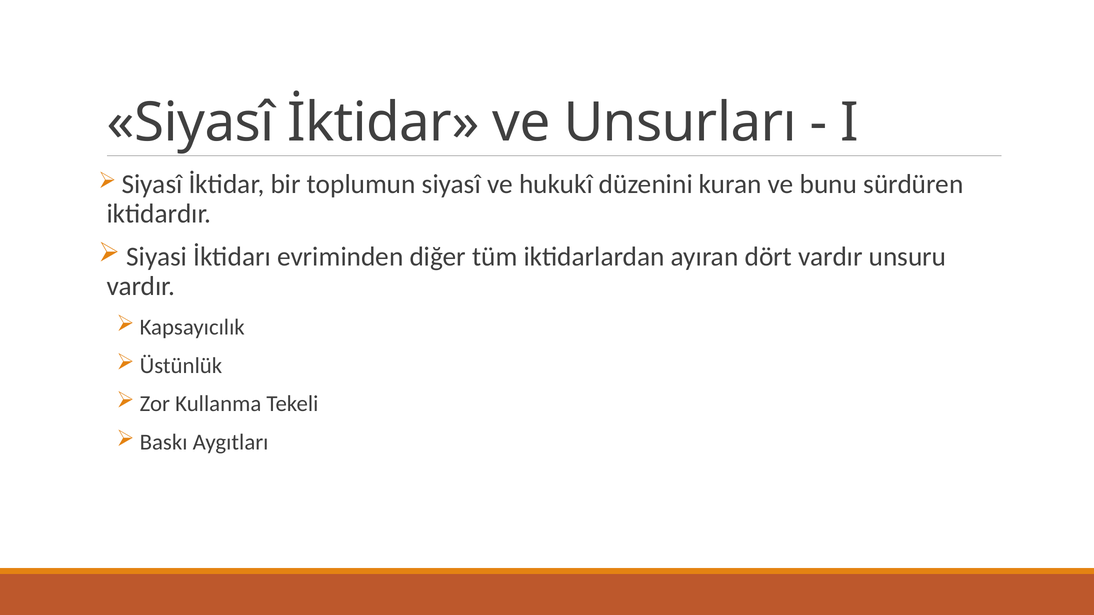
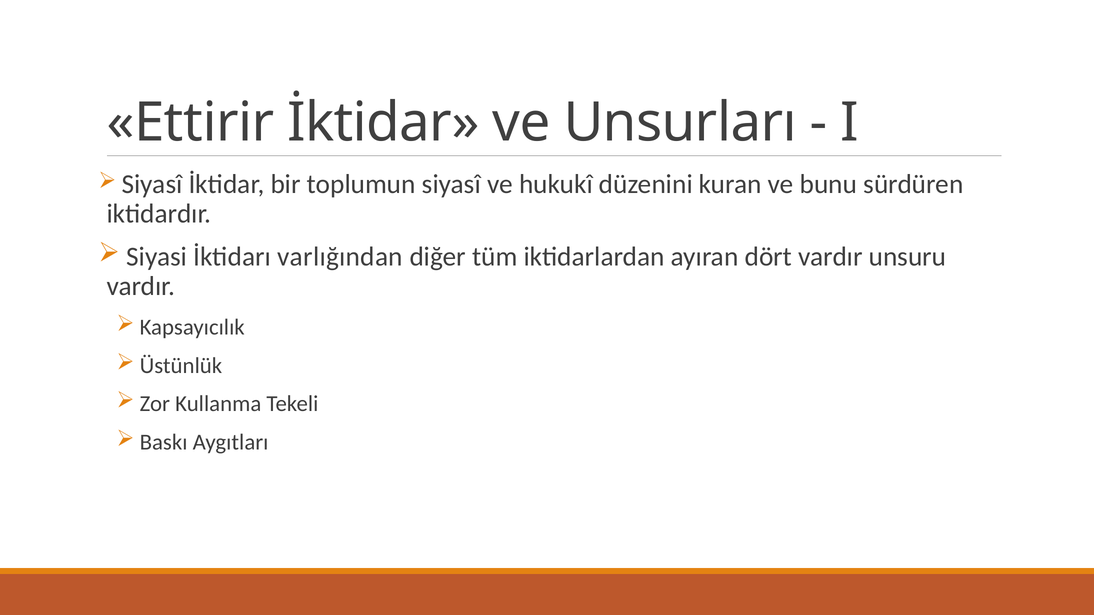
Siyasî: Siyasî -> Ettirir (191, 123)
evriminden: evriminden -> varlığından (340, 257)
